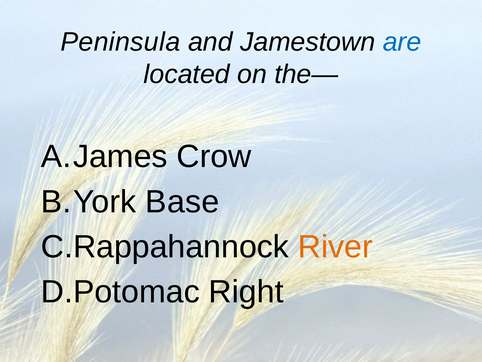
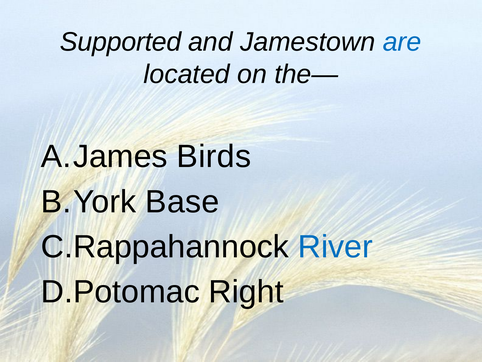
Peninsula: Peninsula -> Supported (121, 42)
Crow: Crow -> Birds (214, 156)
River colour: orange -> blue (335, 246)
